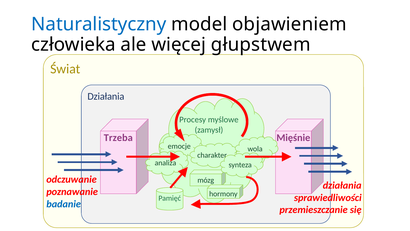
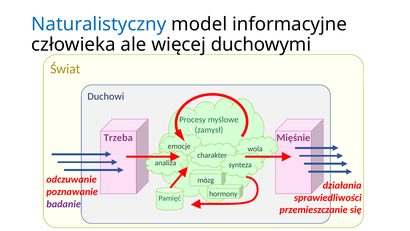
objawieniem: objawieniem -> informacyjne (290, 24)
głupstwem: głupstwem -> duchowymi (261, 45)
Działania: Działania -> Duchowi (106, 96)
badanie colour: blue -> purple (64, 204)
